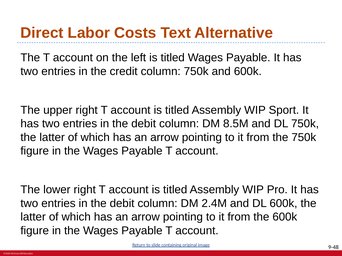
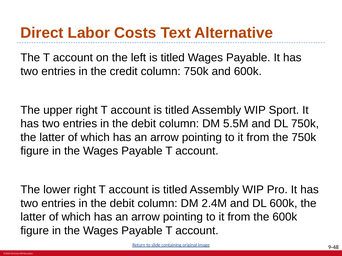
8.5M: 8.5M -> 5.5M (236, 124)
